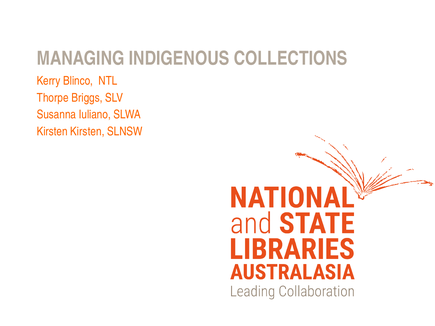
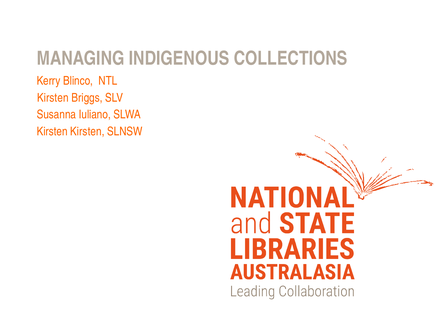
Thorpe: Thorpe -> Kirsten (53, 98)
